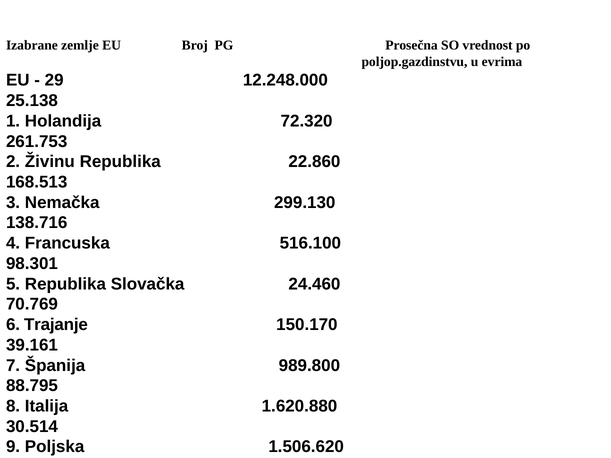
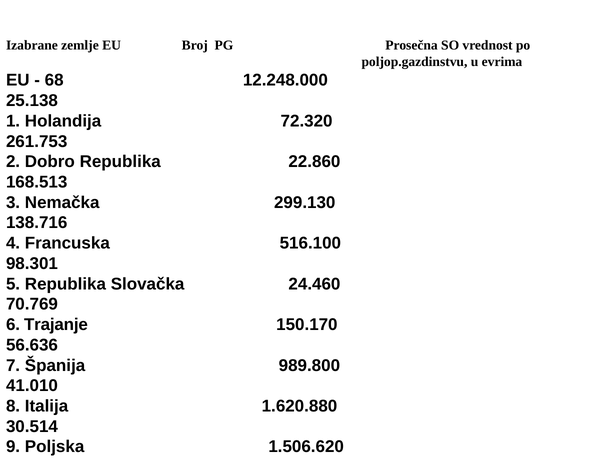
29: 29 -> 68 (54, 80)
Živinu: Živinu -> Dobro (50, 162)
39.161: 39.161 -> 56.636 (32, 345)
88.795: 88.795 -> 41.010 (32, 386)
